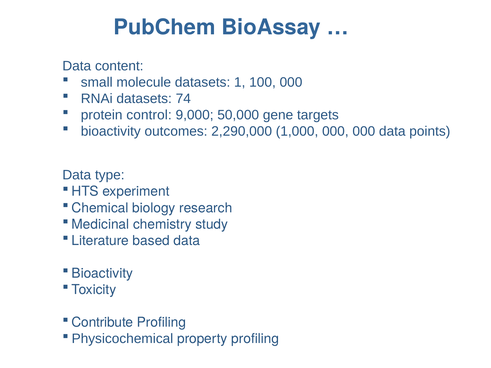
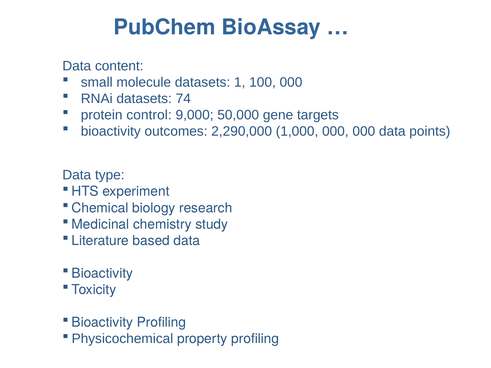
Contribute: Contribute -> Bioactivity (102, 323)
